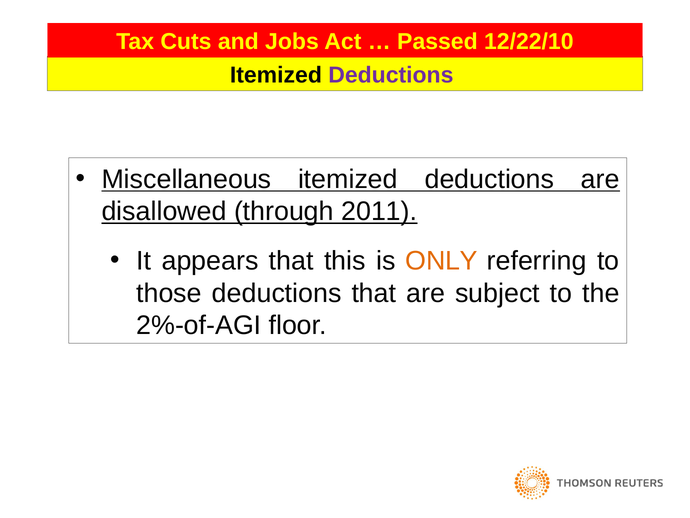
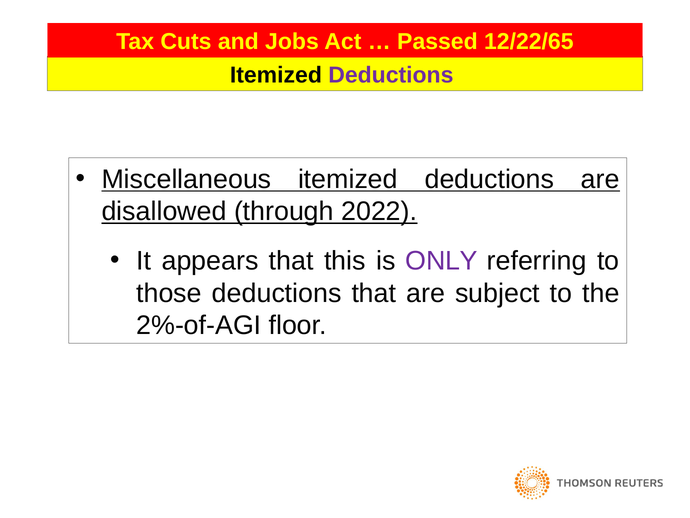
12/22/10: 12/22/10 -> 12/22/65 (529, 42)
2011: 2011 -> 2022 (379, 211)
ONLY colour: orange -> purple (442, 261)
